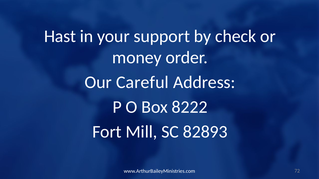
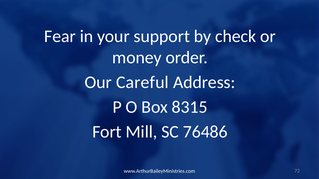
Hast: Hast -> Fear (60, 36)
8222: 8222 -> 8315 (190, 107)
82893: 82893 -> 76486 (205, 132)
